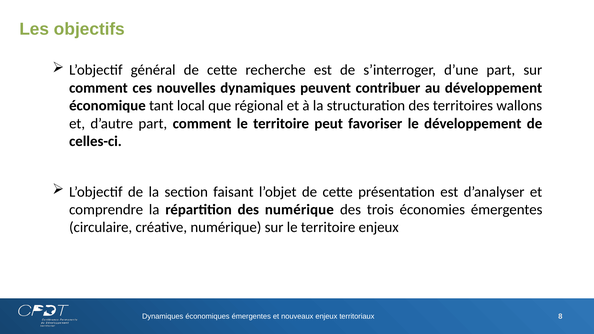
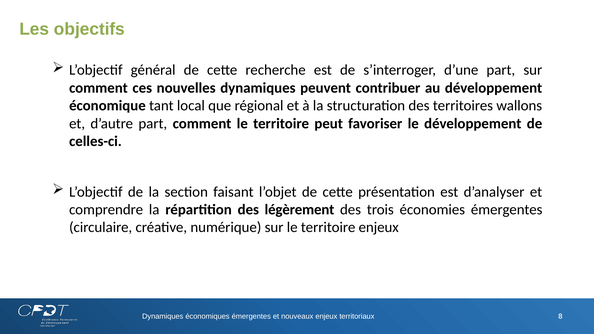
des numérique: numérique -> légèrement (299, 210)
